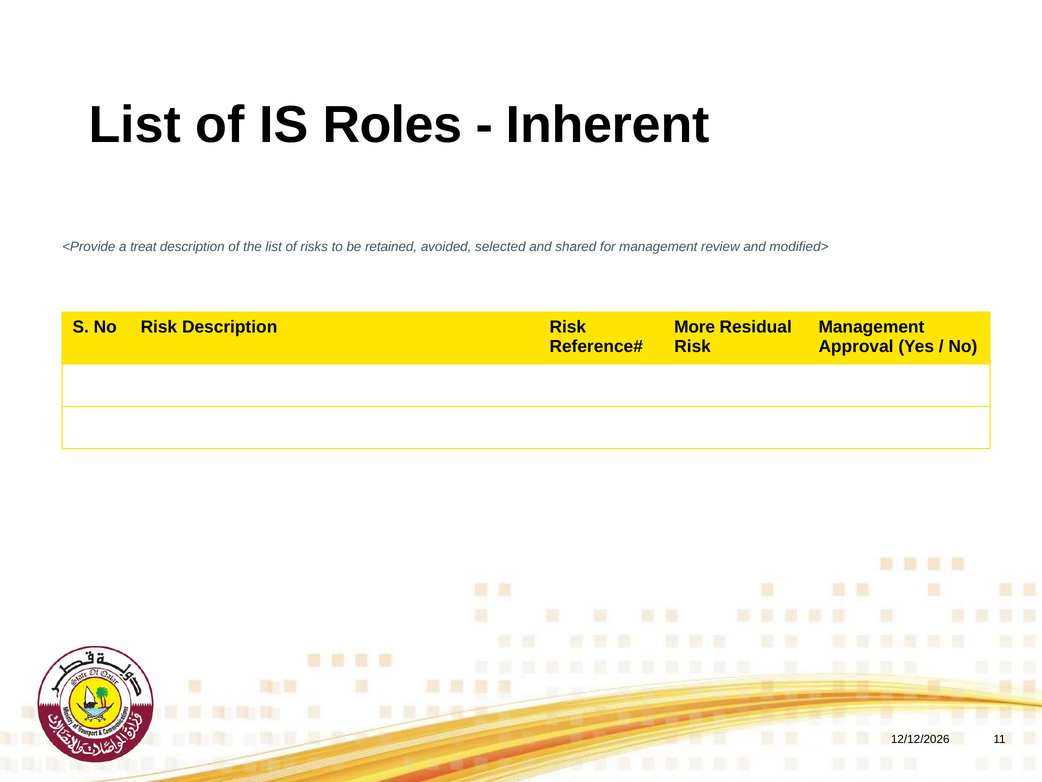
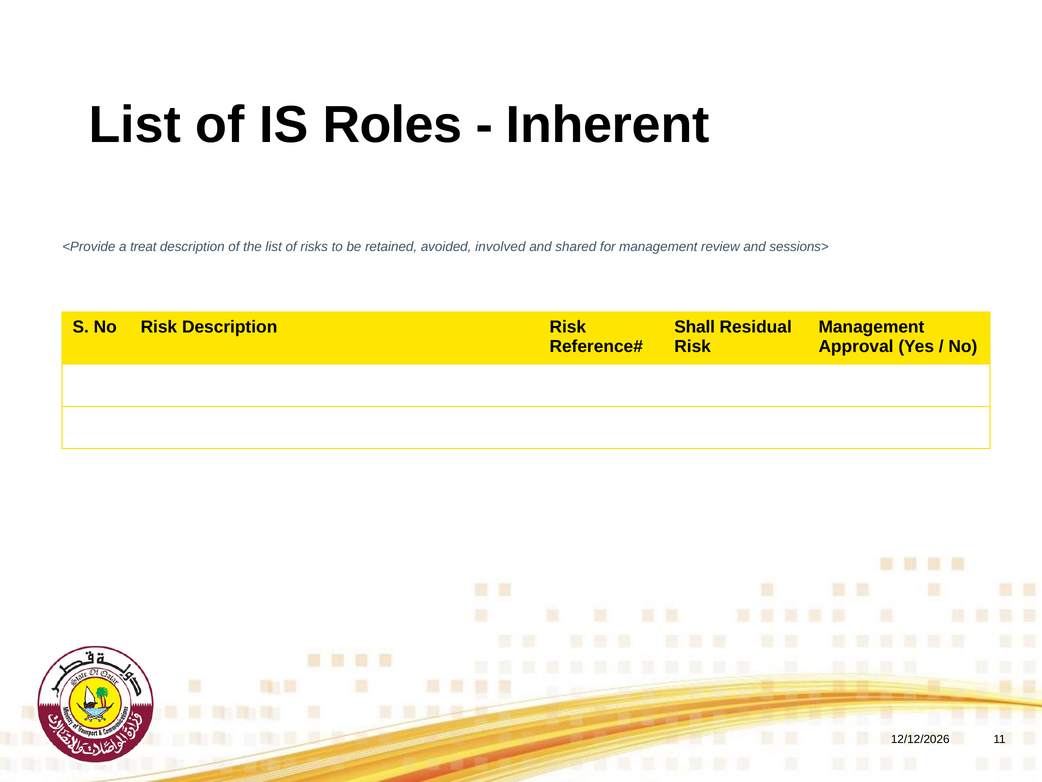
selected: selected -> involved (500, 247)
modified>: modified> -> sessions> (799, 247)
More: More -> Shall (695, 327)
